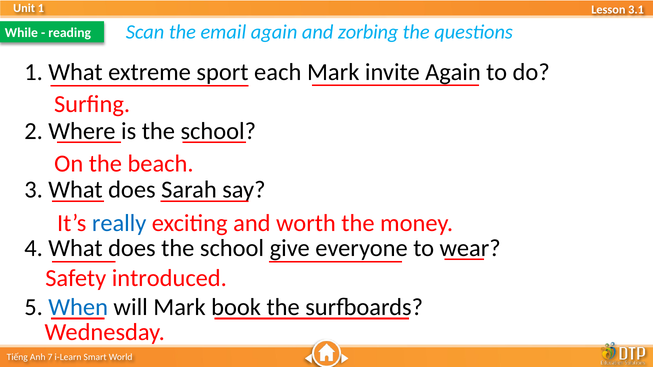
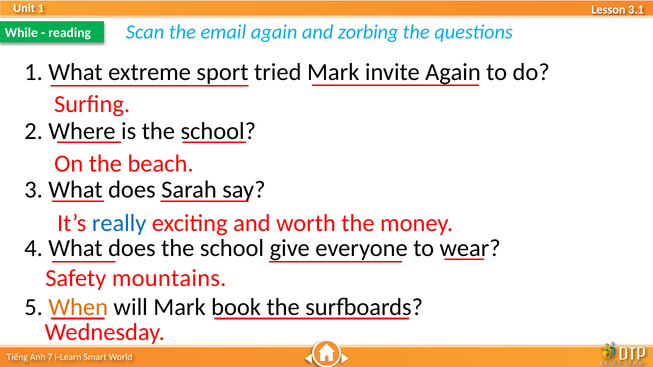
each: each -> tried (278, 72)
introduced: introduced -> mountains (169, 278)
When colour: blue -> orange (78, 307)
